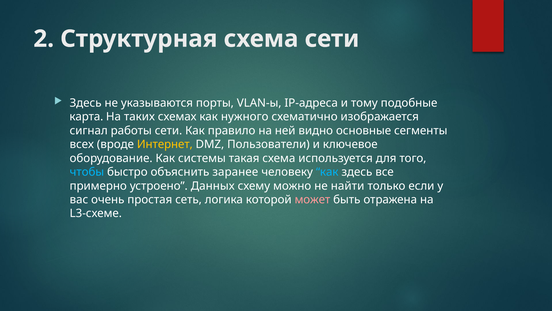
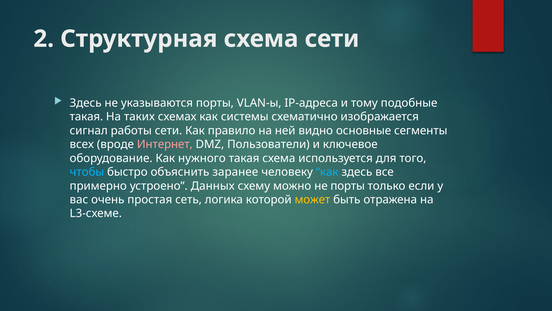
карта: карта -> такая (86, 117)
нужного: нужного -> системы (245, 117)
Интернет colour: yellow -> pink (165, 144)
системы: системы -> нужного (202, 158)
не найти: найти -> порты (348, 186)
может colour: pink -> yellow (312, 199)
